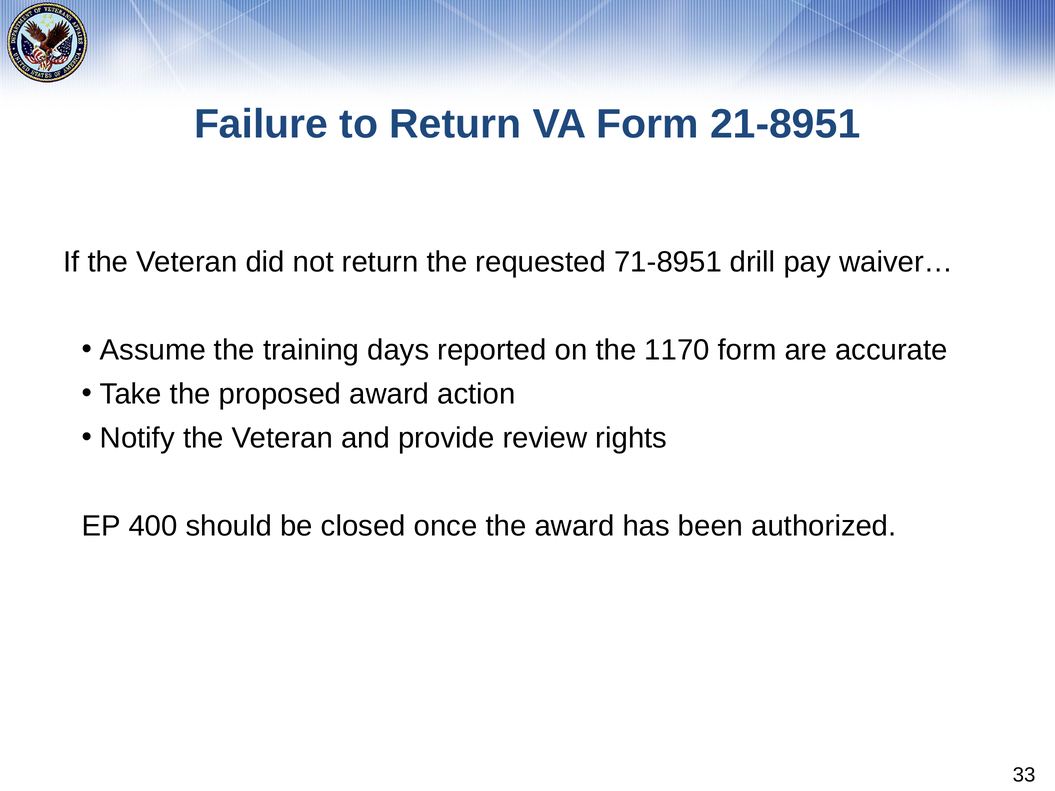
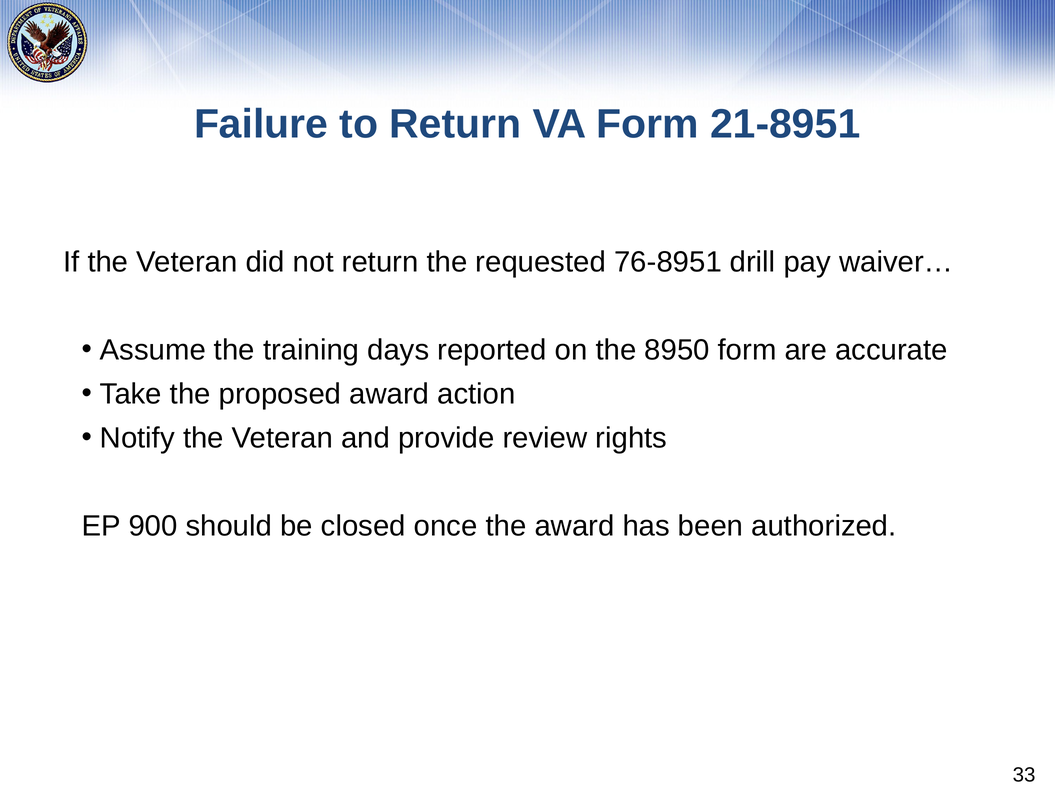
71-8951: 71-8951 -> 76-8951 (668, 262)
1170: 1170 -> 8950 (677, 350)
400: 400 -> 900 (153, 526)
